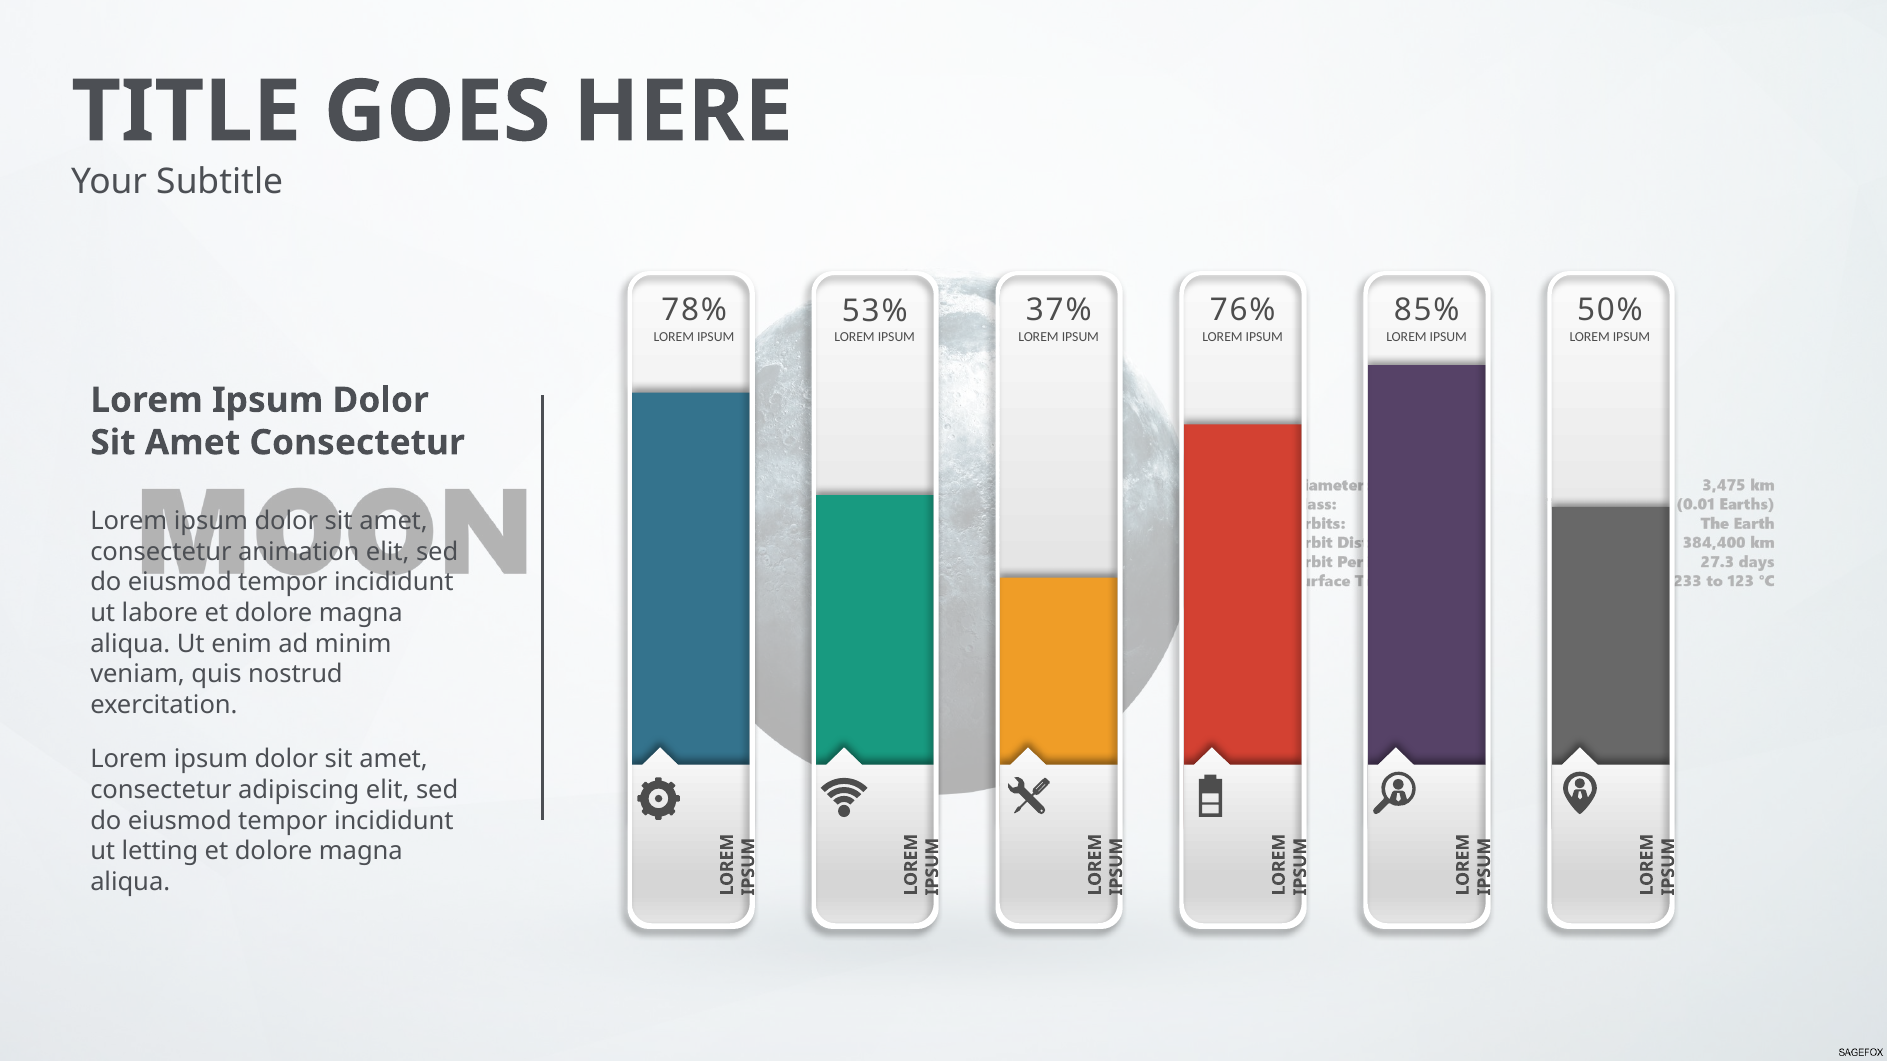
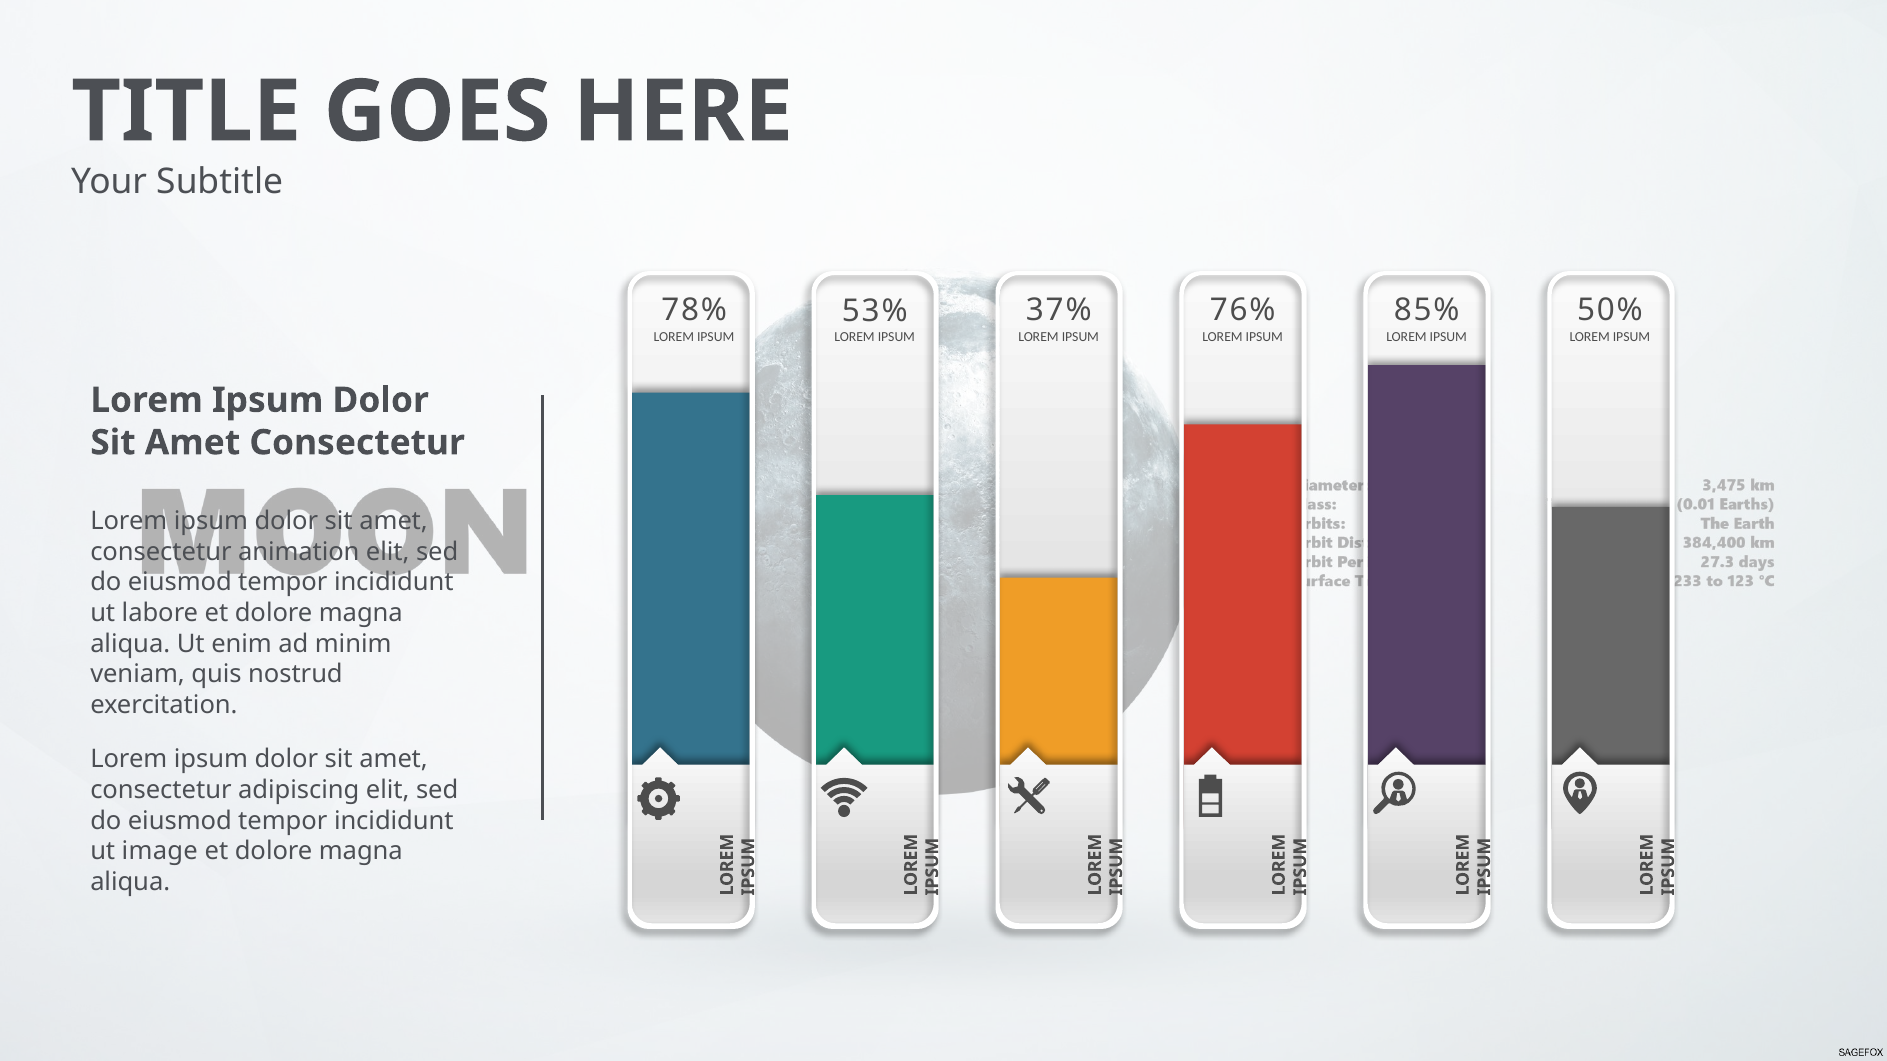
letting: letting -> image (160, 852)
